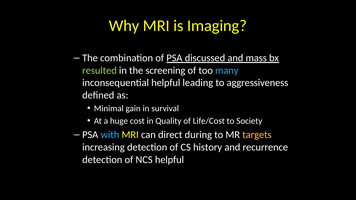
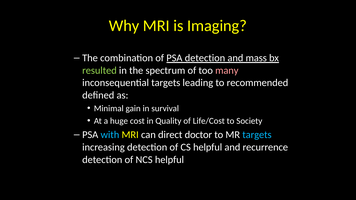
PSA discussed: discussed -> detection (205, 58)
screening: screening -> spectrum (165, 70)
many colour: light blue -> pink (227, 70)
inconsequential helpful: helpful -> targets (166, 83)
aggressiveness: aggressiveness -> recommended (257, 83)
during: during -> doctor (198, 135)
targets colour: yellow -> light blue (257, 135)
CS history: history -> helpful (208, 147)
